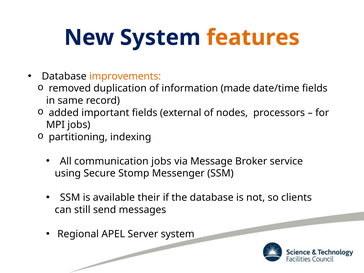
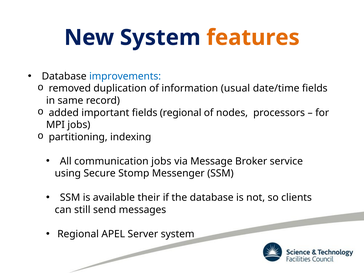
improvements colour: orange -> blue (125, 76)
made: made -> usual (235, 88)
fields external: external -> regional (181, 113)
